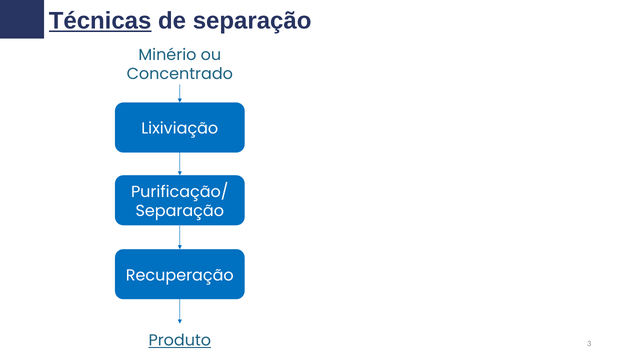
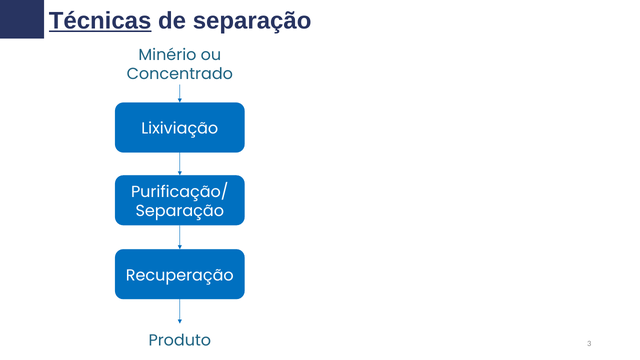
Produto underline: present -> none (180, 341)
